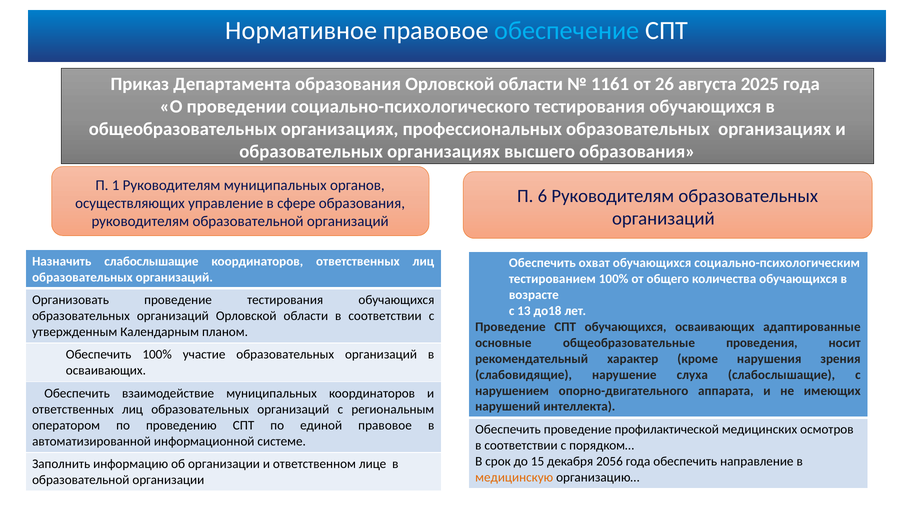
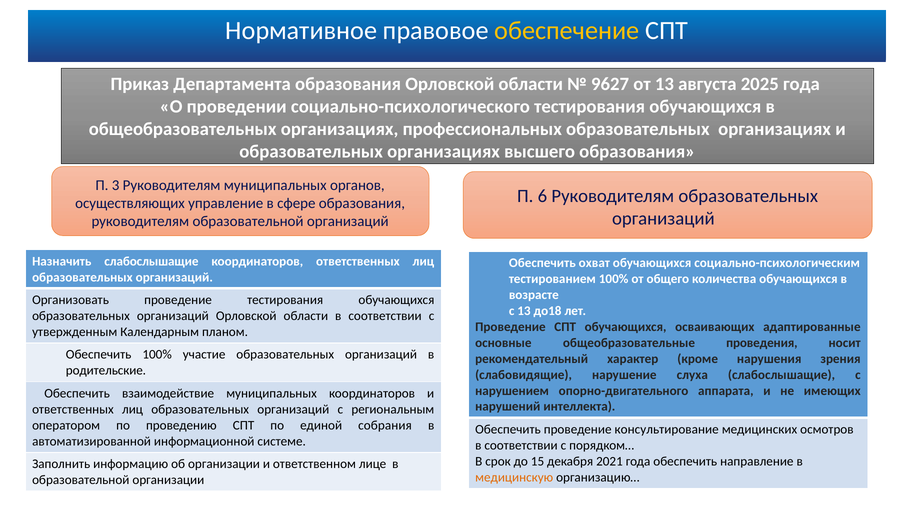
обеспечение colour: light blue -> yellow (567, 31)
1161: 1161 -> 9627 (610, 84)
от 26: 26 -> 13 (664, 84)
1: 1 -> 3 (116, 185)
осваивающих: осваивающих -> родительские (106, 370)
единой правовое: правовое -> собрания (385, 425)
профилактической: профилактической -> консультирование (667, 429)
2056: 2056 -> 2021 (609, 461)
